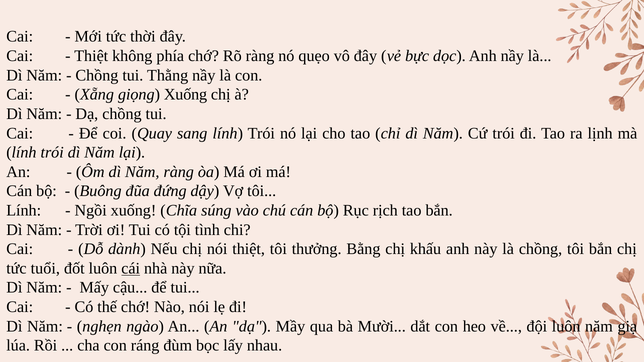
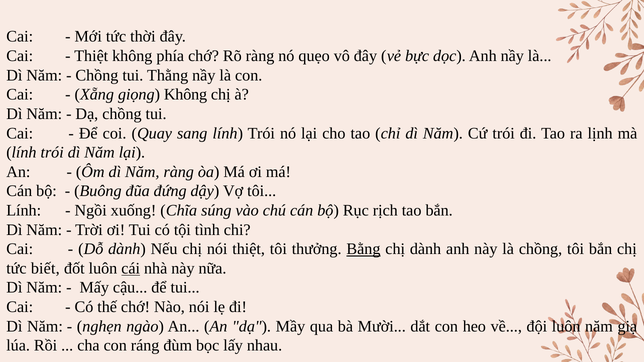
giọng Xuống: Xuống -> Không (185, 95)
Bằng underline: none -> present (363, 249)
chị khấu: khấu -> dành (426, 249)
tuổi: tuổi -> biết (45, 269)
